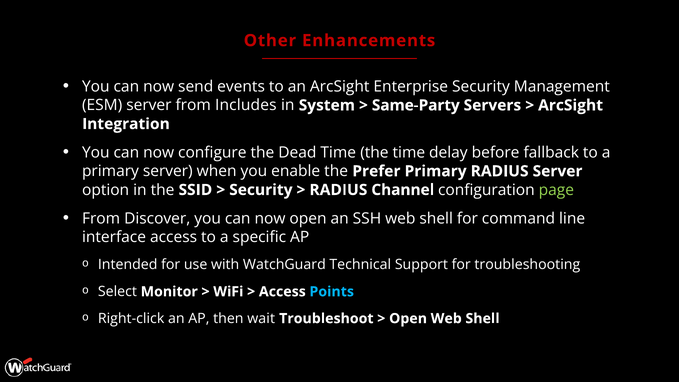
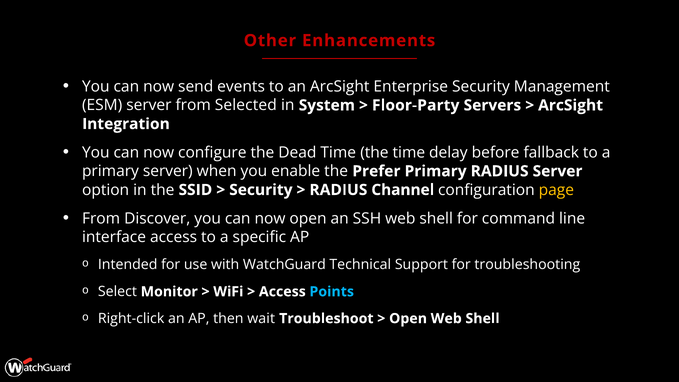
Includes: Includes -> Selected (246, 105)
Same-Party: Same-Party -> Floor-Party (416, 105)
page colour: light green -> yellow (556, 190)
